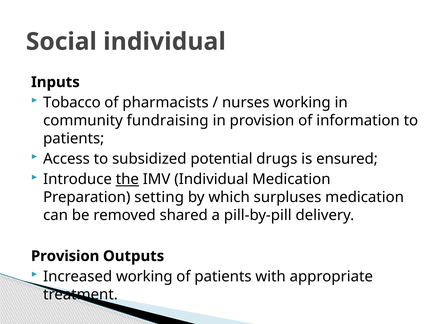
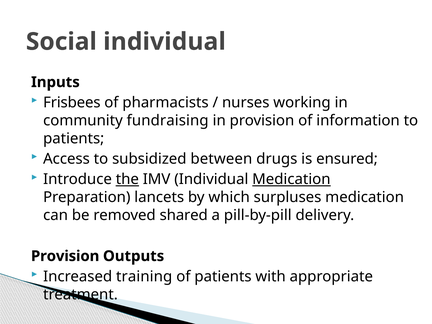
Tobacco: Tobacco -> Frisbees (72, 103)
potential: potential -> between (221, 159)
Medication underline: none -> present (291, 179)
setting: setting -> lancets (159, 197)
Increased working: working -> training (144, 276)
